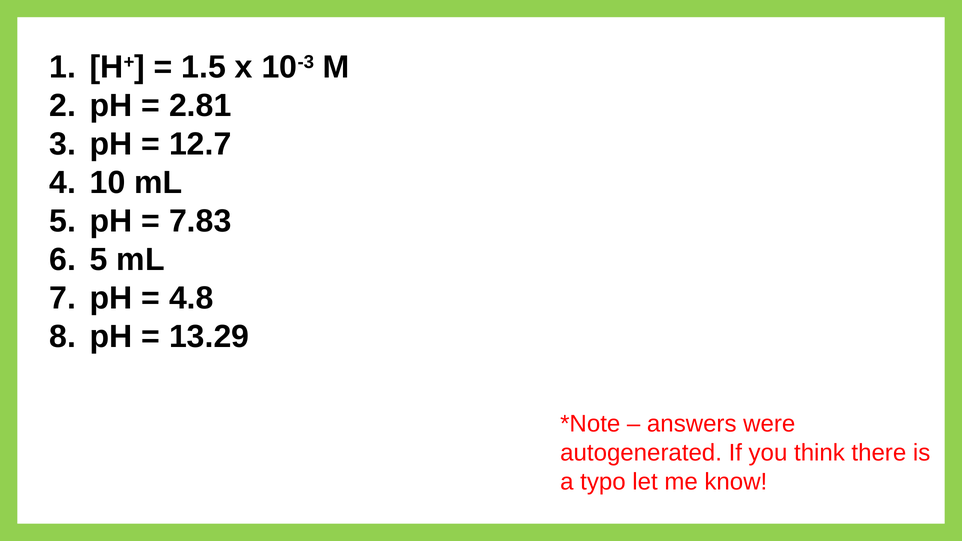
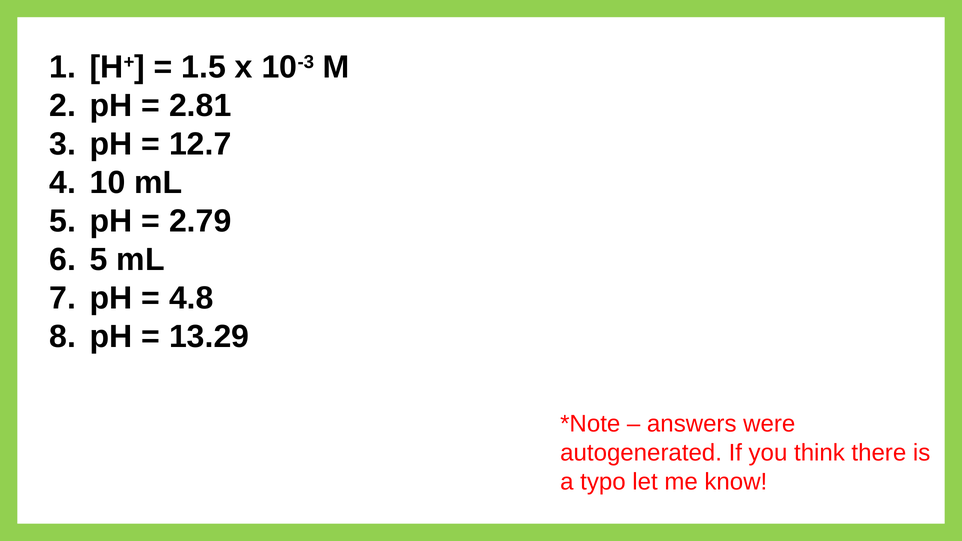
7.83: 7.83 -> 2.79 (200, 221)
